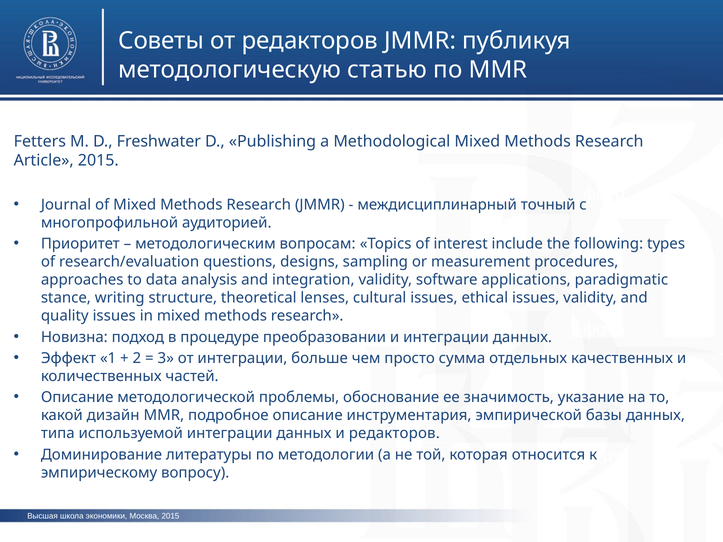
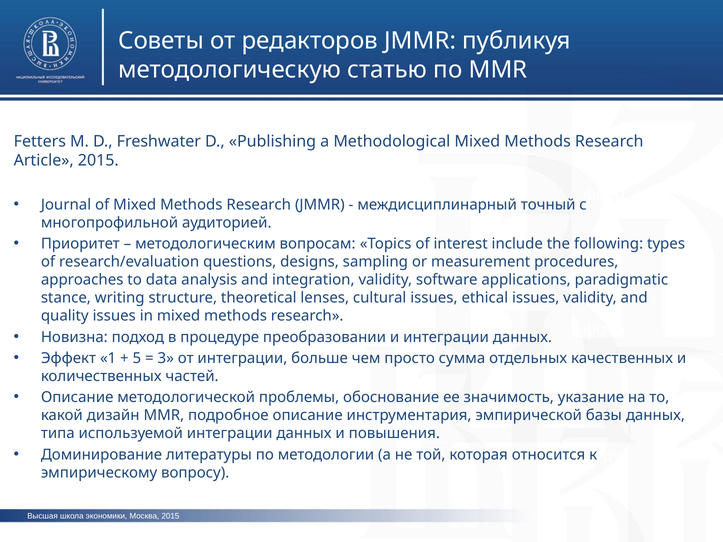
2: 2 -> 5 (137, 358)
и редакторов: редакторов -> повышения (394, 434)
